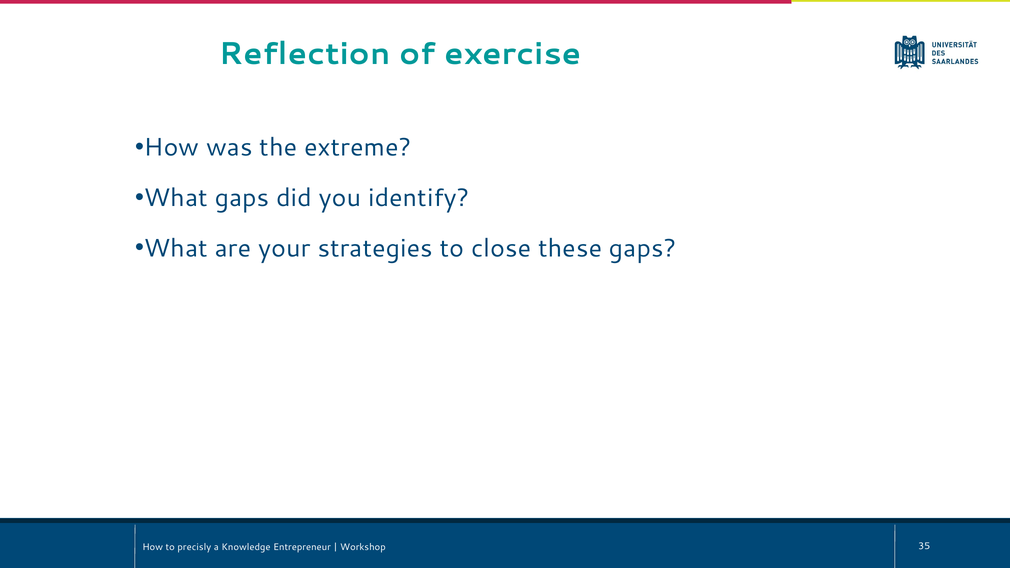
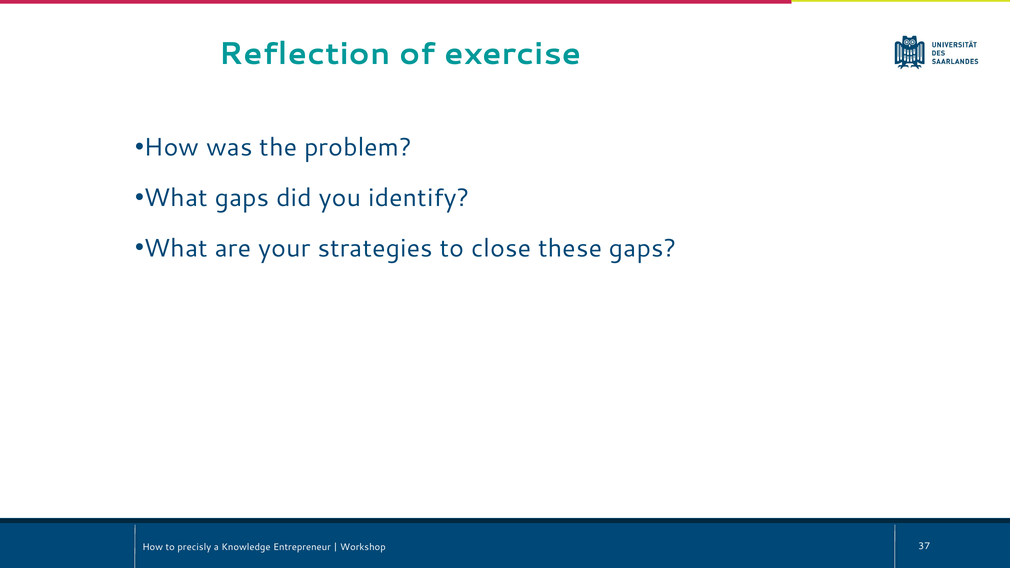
extreme: extreme -> problem (358, 148)
35: 35 -> 37 (924, 546)
